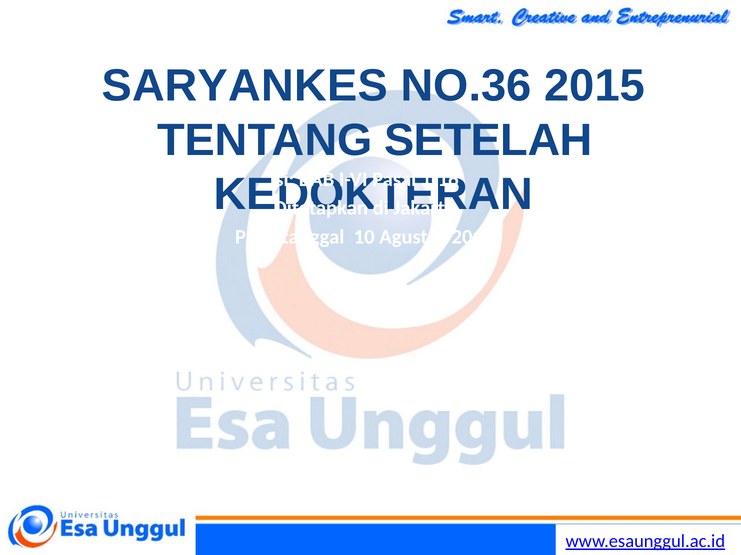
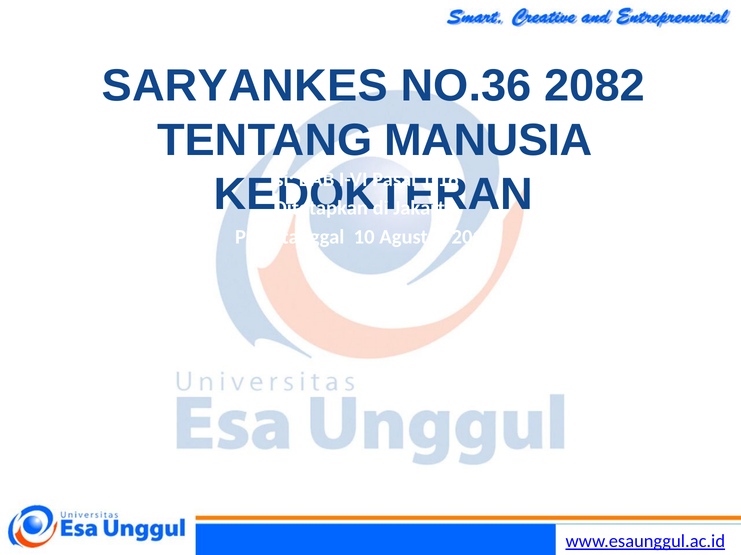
2015: 2015 -> 2082 (595, 86)
SETELAH: SETELAH -> MANUSIA (488, 140)
